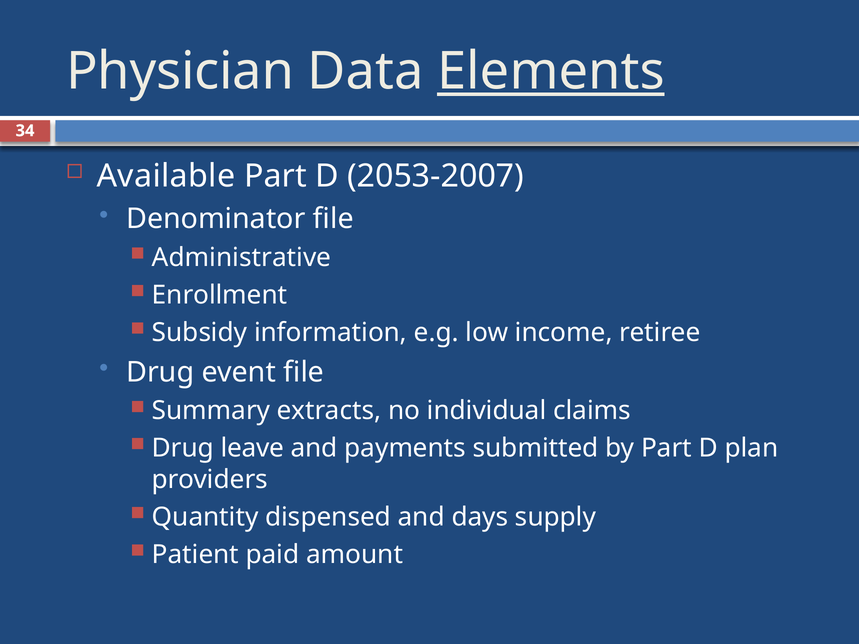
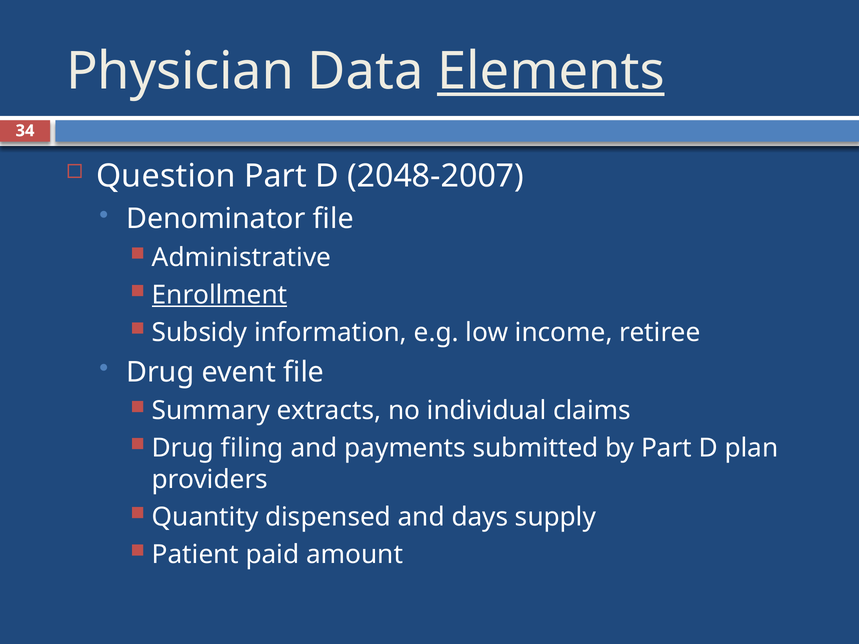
Available: Available -> Question (166, 176)
2053-2007: 2053-2007 -> 2048-2007 (436, 176)
Enrollment underline: none -> present (220, 295)
leave: leave -> filing (252, 448)
